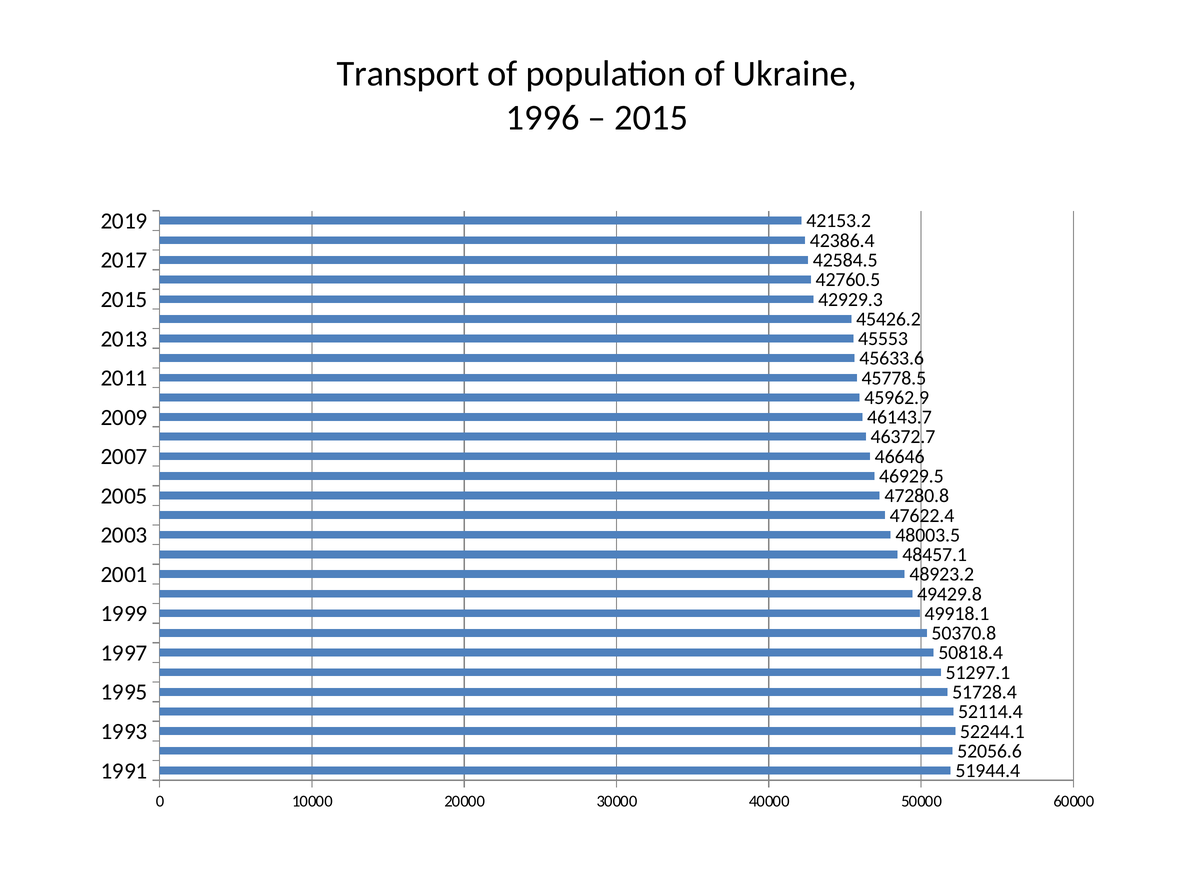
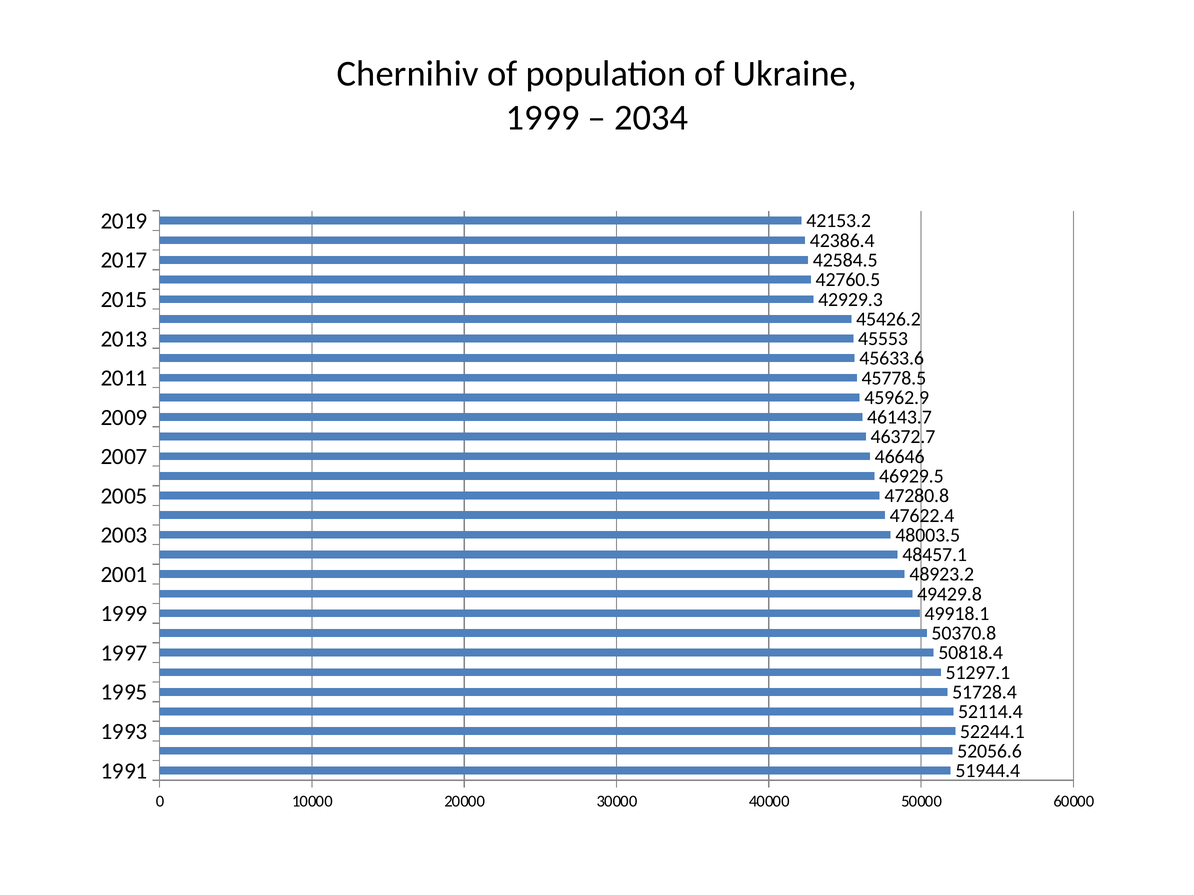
Transport: Transport -> Chernihiv (408, 74)
1996: 1996 -> 1999 (543, 118)
2015: 2015 -> 2034 (651, 118)
